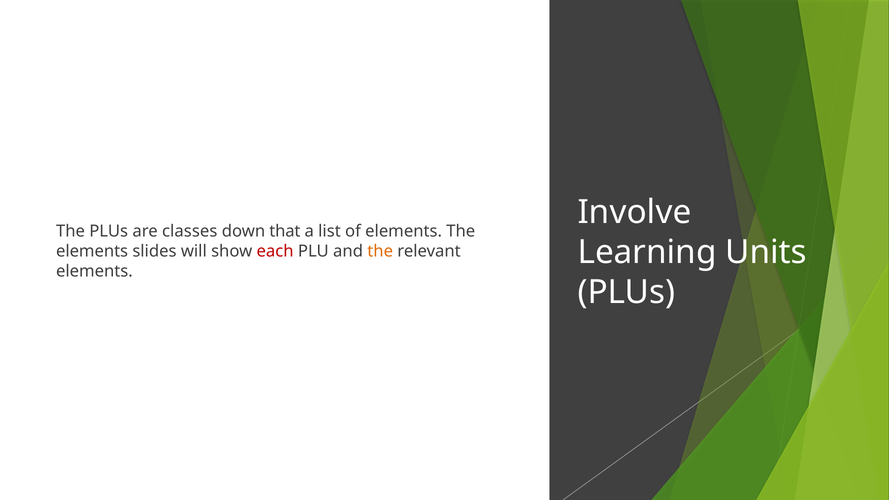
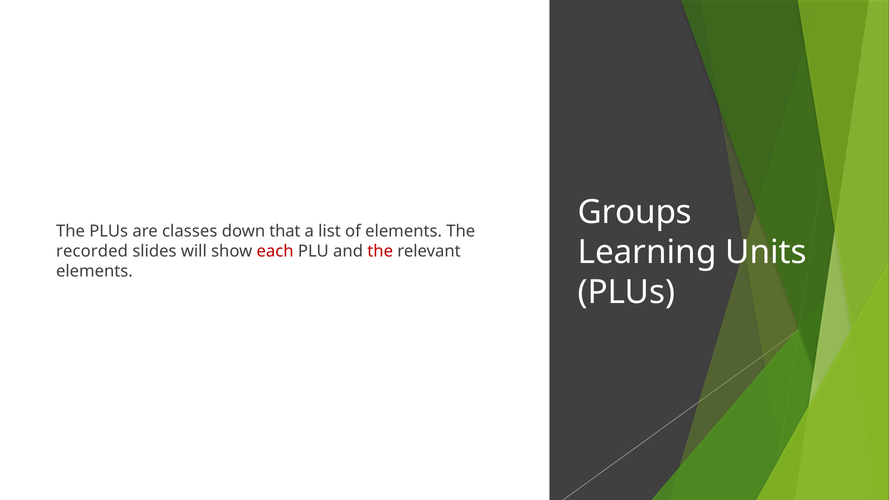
Involve: Involve -> Groups (635, 212)
elements: elements -> recorded (92, 251)
the colour: orange -> red (380, 251)
